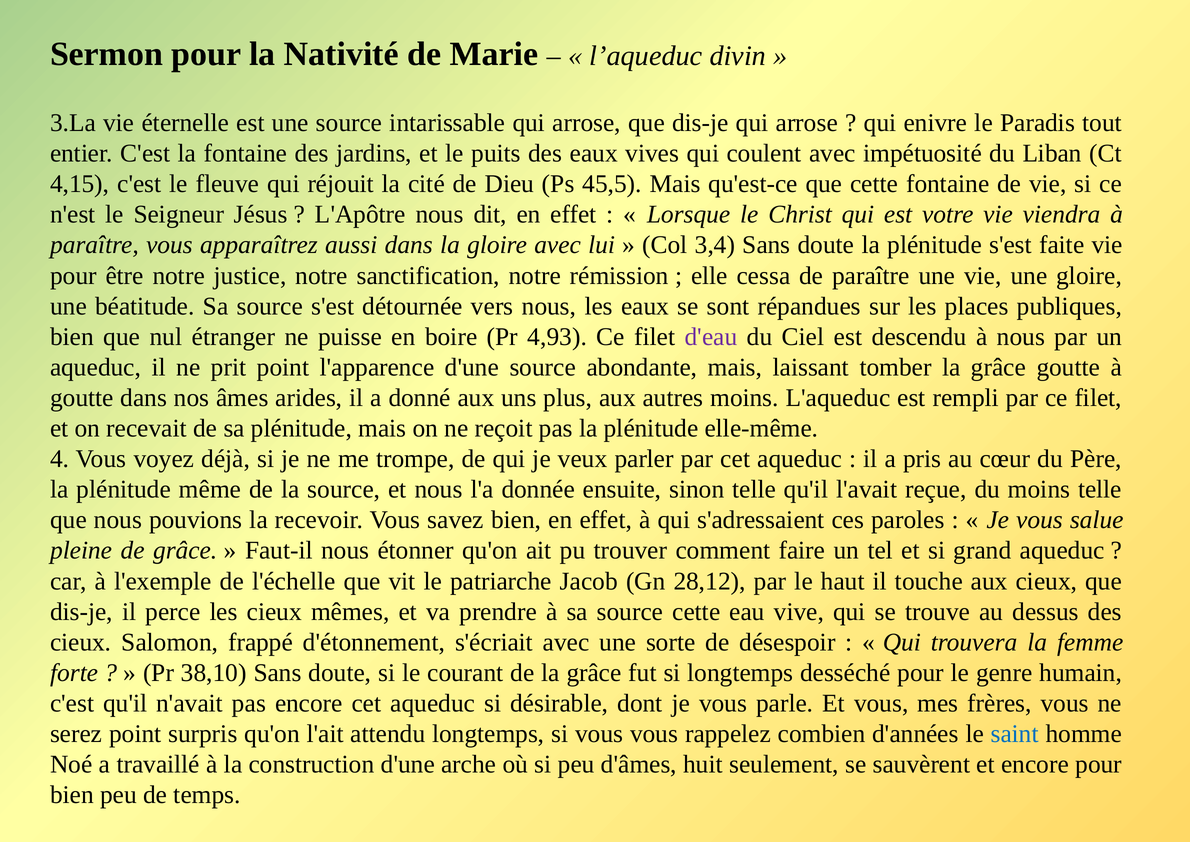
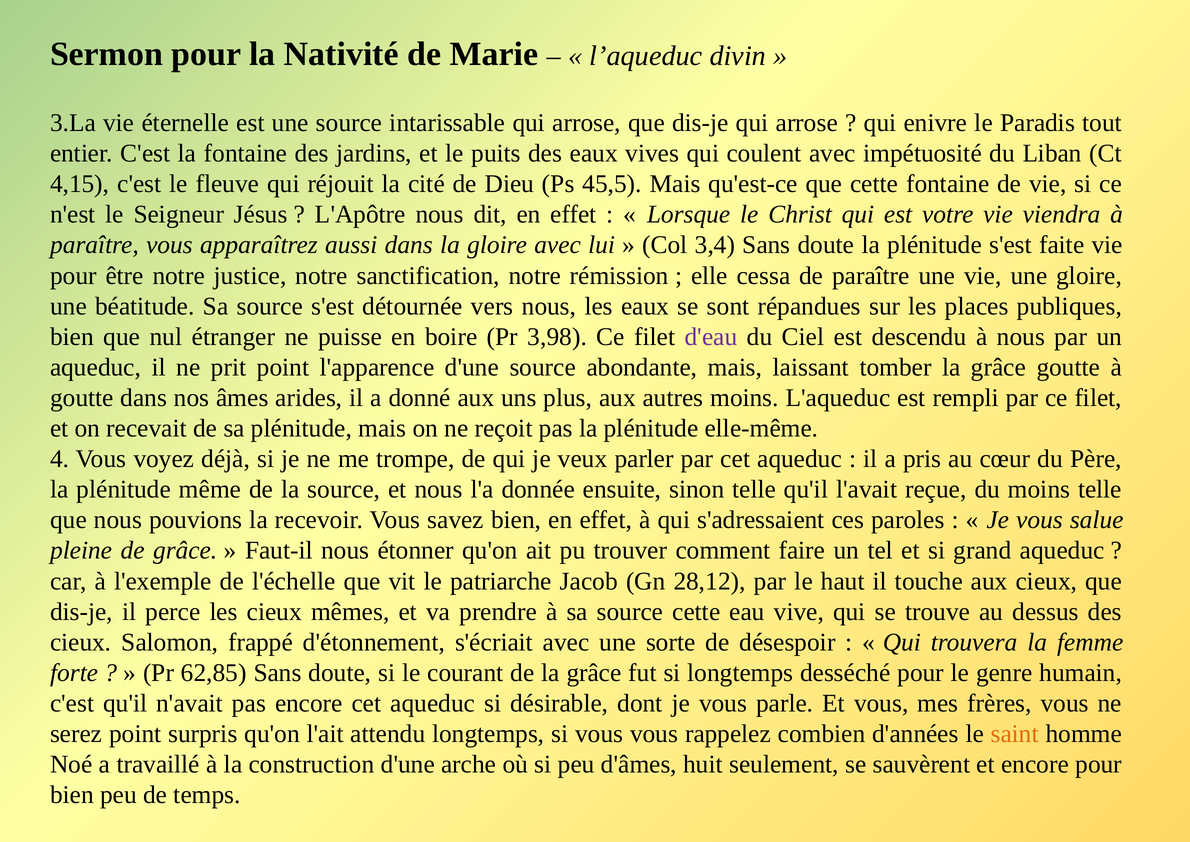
4,93: 4,93 -> 3,98 (557, 336)
38,10: 38,10 -> 62,85 (214, 672)
saint colour: blue -> orange (1015, 733)
